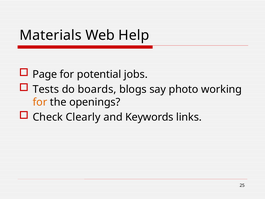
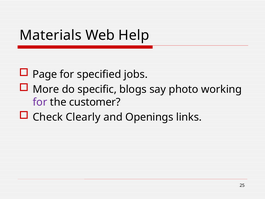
potential: potential -> specified (99, 74)
Tests: Tests -> More (46, 89)
boards: boards -> specific (97, 89)
for colour: orange -> purple (40, 102)
openings: openings -> customer (95, 102)
Keywords: Keywords -> Openings (149, 117)
